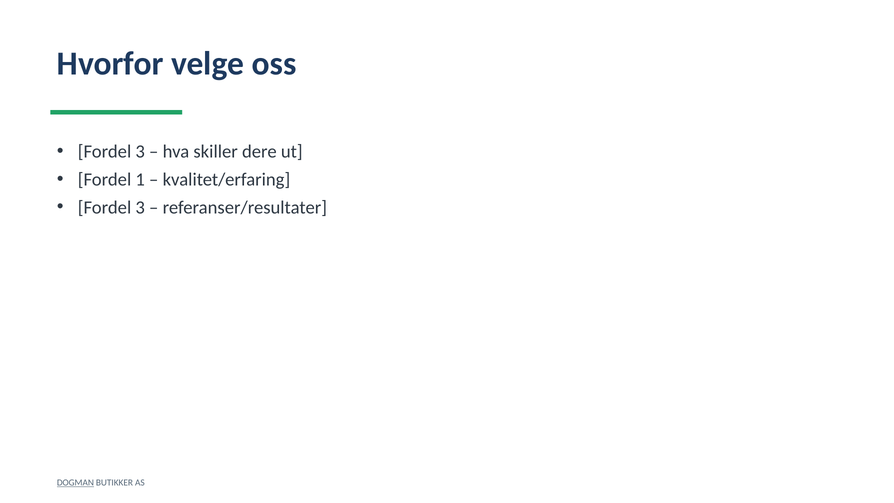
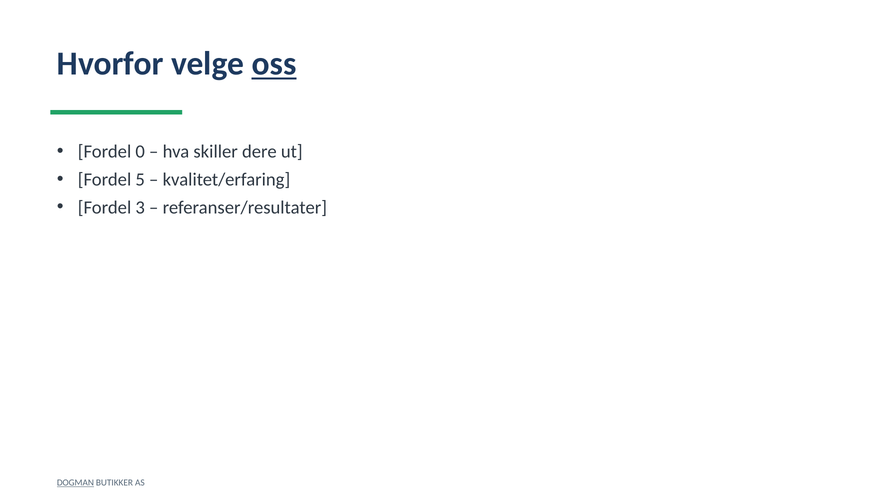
oss underline: none -> present (274, 64)
3: 3 -> 0 (140, 151)
1: 1 -> 5 (140, 179)
